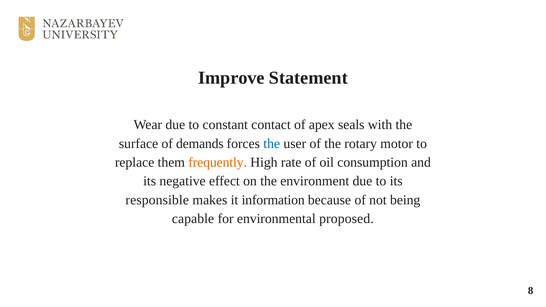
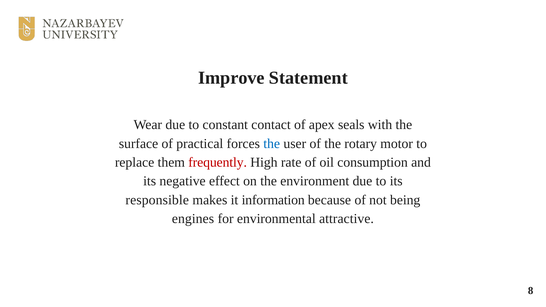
demands: demands -> practical (200, 144)
frequently colour: orange -> red (218, 162)
capable: capable -> engines (193, 219)
proposed: proposed -> attractive (346, 219)
